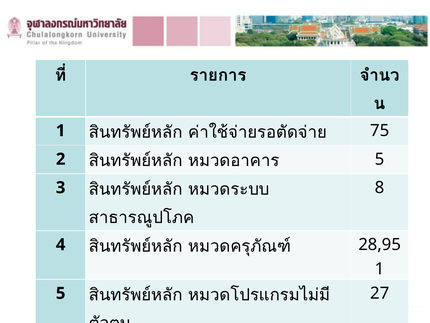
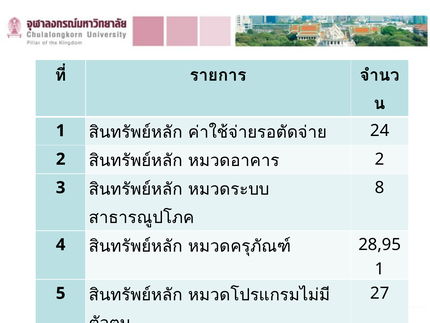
75: 75 -> 24 (380, 130)
5: 5 -> 2 (380, 159)
